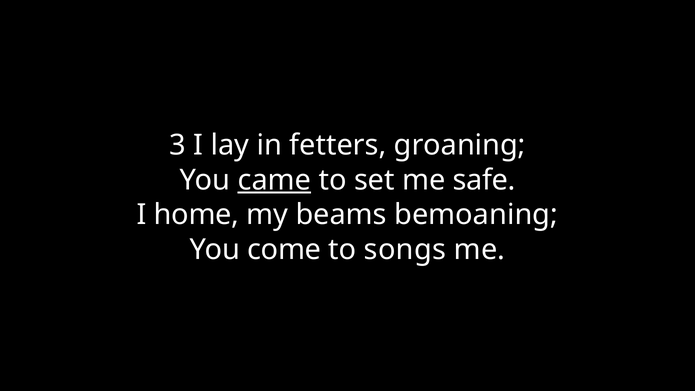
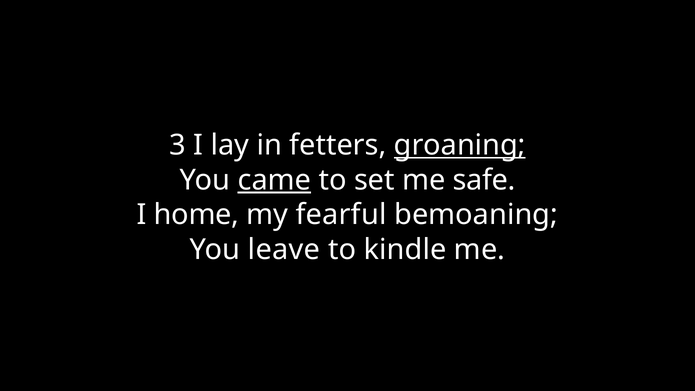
groaning underline: none -> present (460, 145)
beams: beams -> fearful (341, 215)
come: come -> leave (284, 250)
songs: songs -> kindle (405, 250)
